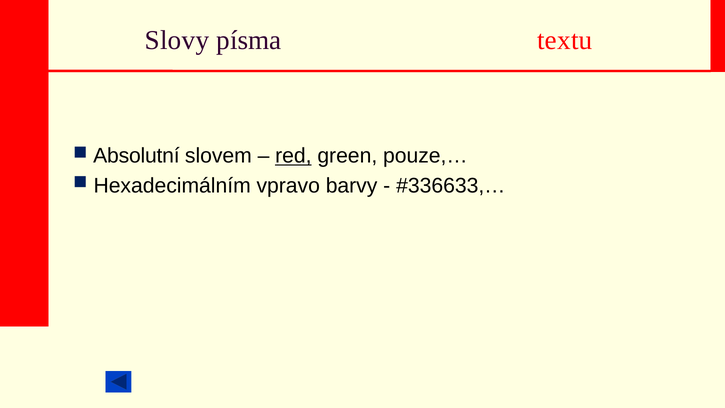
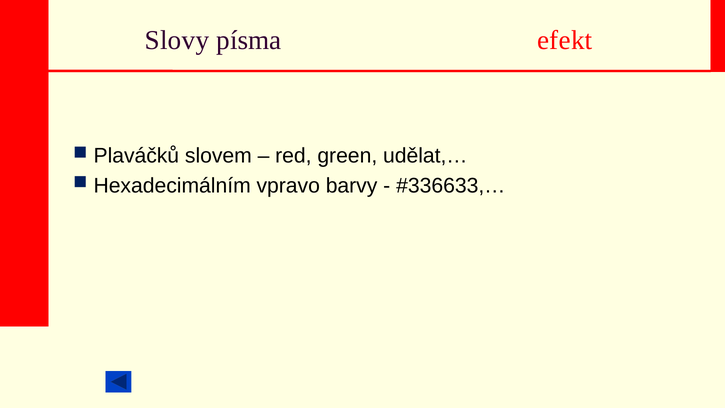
textu: textu -> efekt (565, 40)
Absolutní: Absolutní -> Plaváčků (136, 156)
red underline: present -> none (293, 156)
pouze,…: pouze,… -> udělat,… (425, 156)
